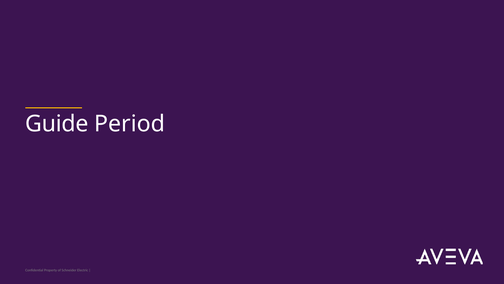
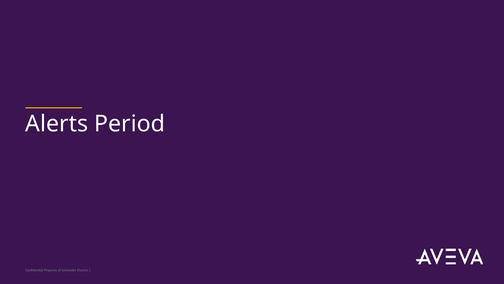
Guide: Guide -> Alerts (57, 124)
